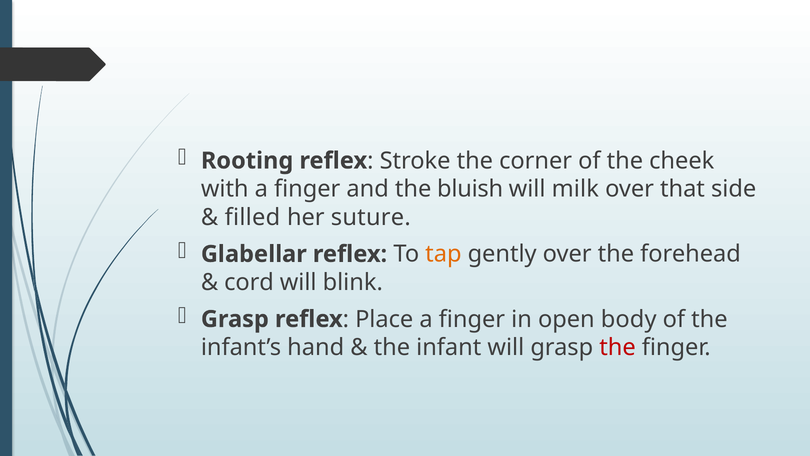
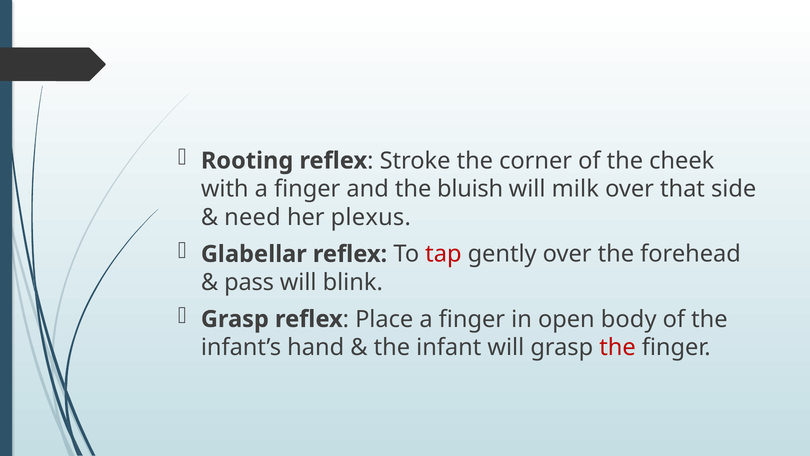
filled: filled -> need (252, 217)
suture: suture -> plexus (371, 217)
tap colour: orange -> red (443, 254)
cord: cord -> pass (249, 282)
